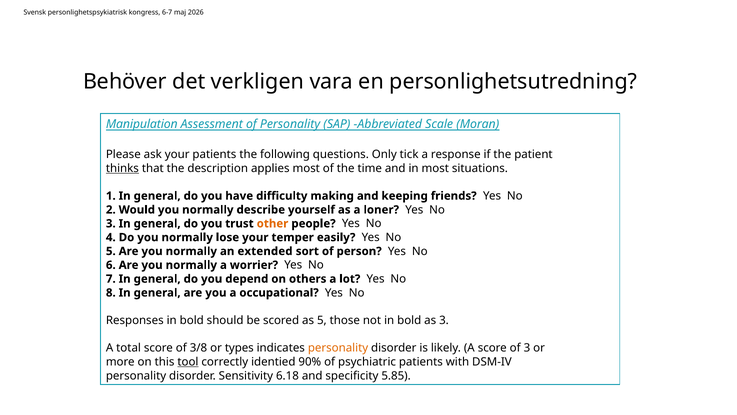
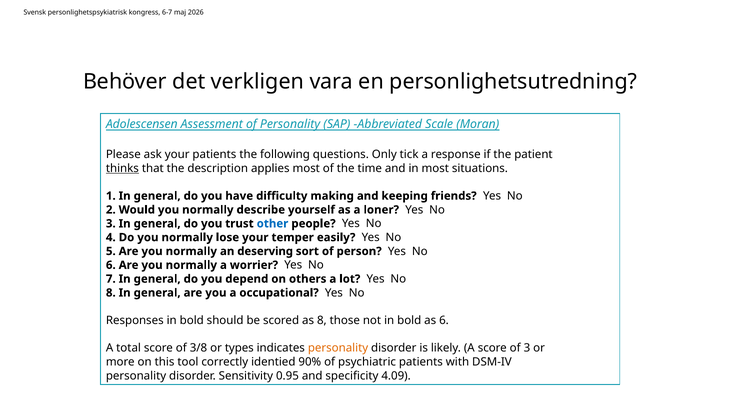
Manipulation: Manipulation -> Adolescensen (142, 124)
other colour: orange -> blue (272, 223)
extended: extended -> deserving (265, 251)
as 5: 5 -> 8 (322, 320)
as 3: 3 -> 6 (444, 320)
tool underline: present -> none (188, 362)
6.18: 6.18 -> 0.95 (287, 375)
5.85: 5.85 -> 4.09 (396, 375)
